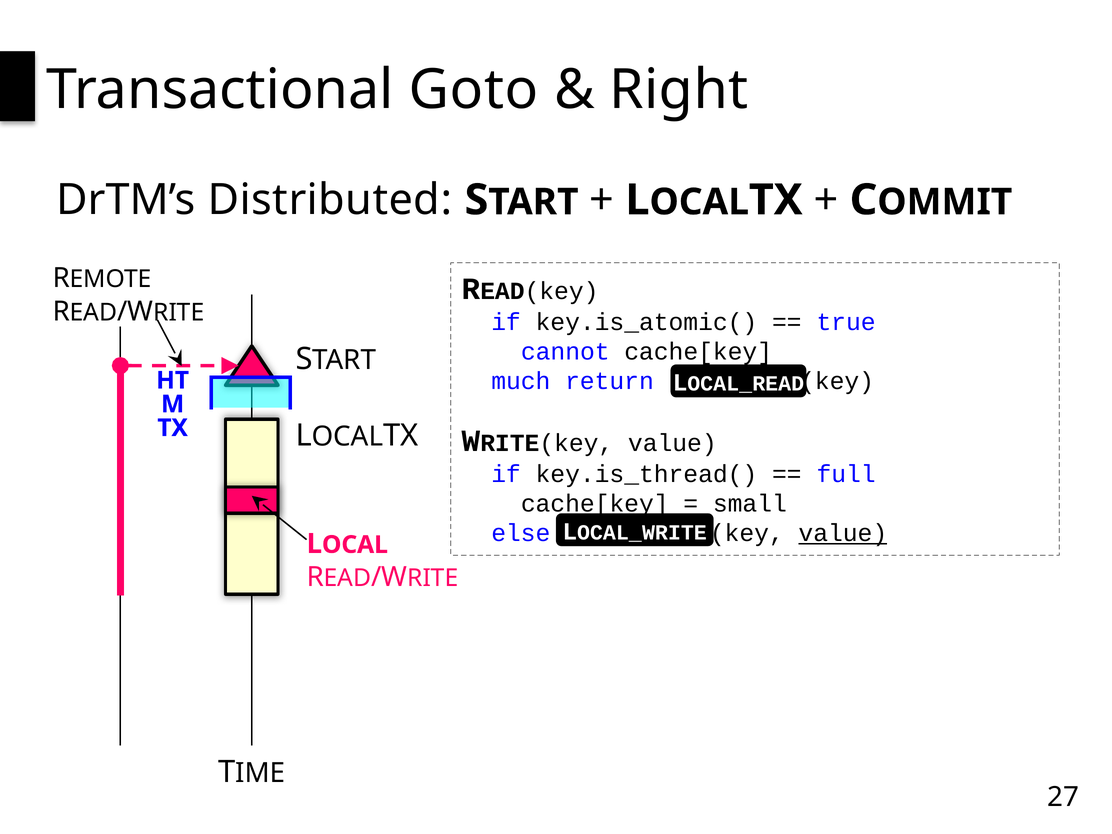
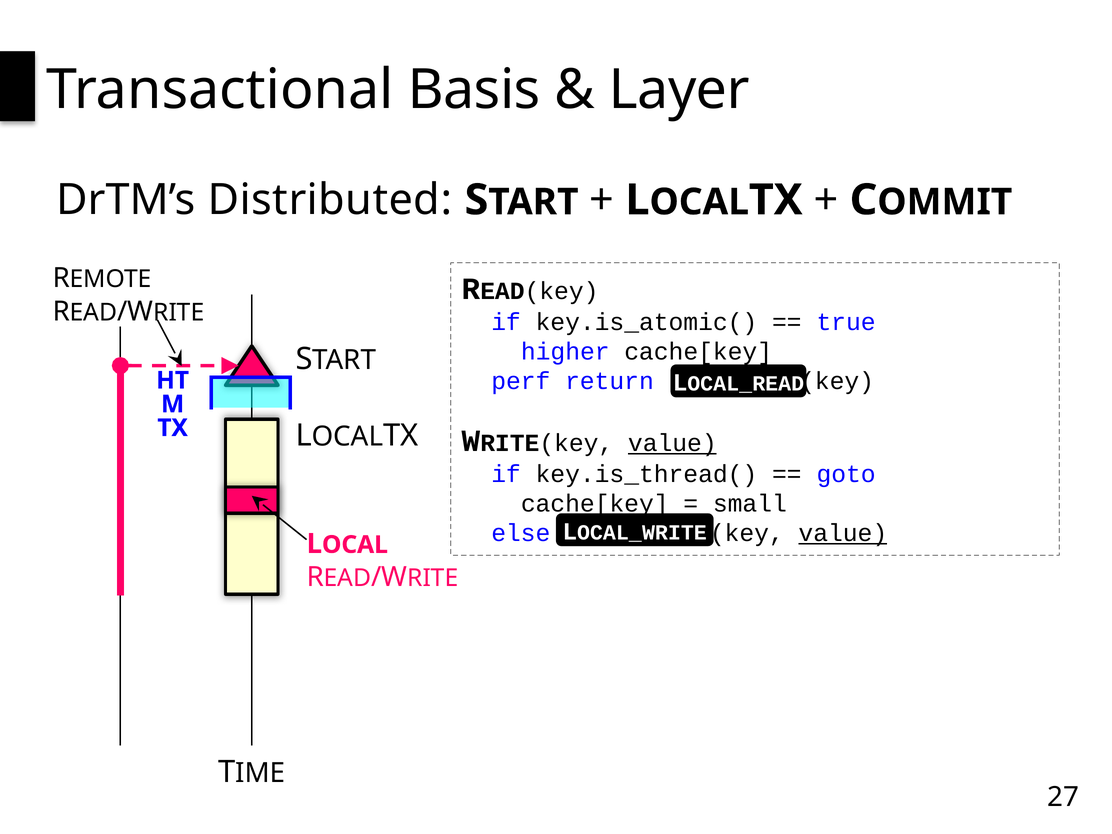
Goto: Goto -> Basis (474, 90)
Right: Right -> Layer (679, 90)
cannot: cannot -> higher (565, 352)
much: much -> perf (521, 381)
value underline: none -> present (672, 443)
full: full -> goto (846, 474)
